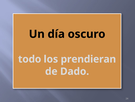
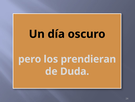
todo: todo -> pero (30, 59)
Dado: Dado -> Duda (75, 71)
